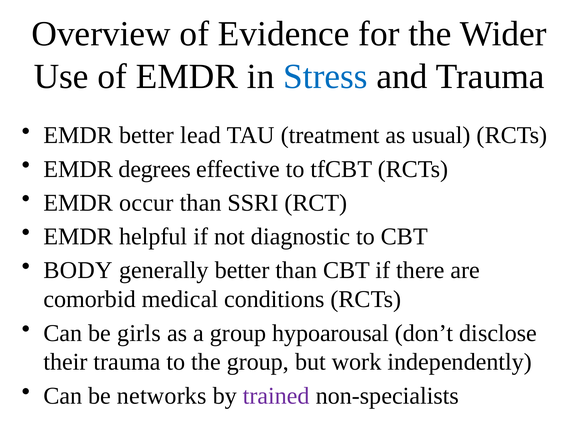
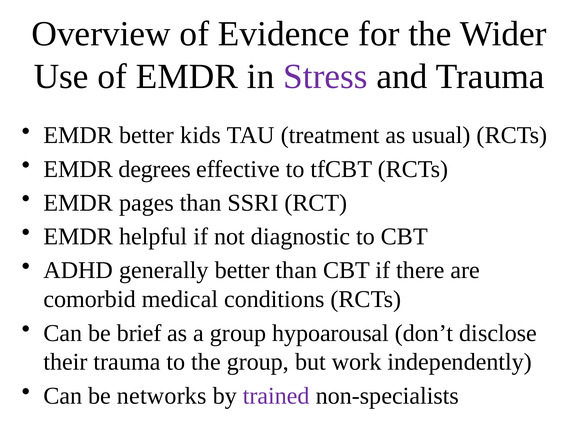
Stress colour: blue -> purple (325, 76)
lead: lead -> kids (201, 135)
occur: occur -> pages (146, 203)
BODY: BODY -> ADHD (78, 271)
girls: girls -> brief (139, 333)
